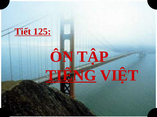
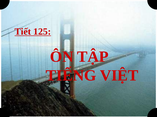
TIẾNG underline: present -> none (71, 76)
